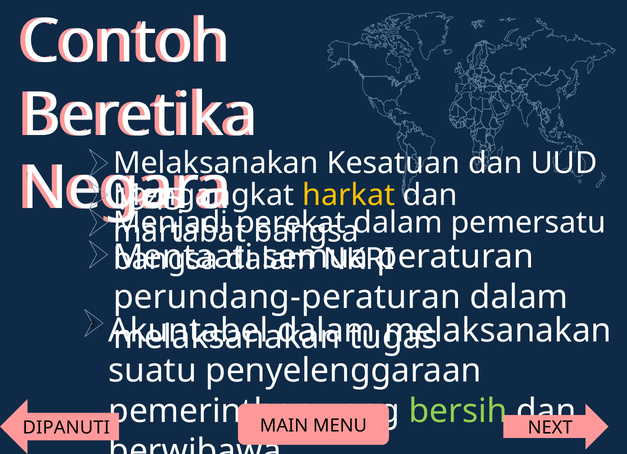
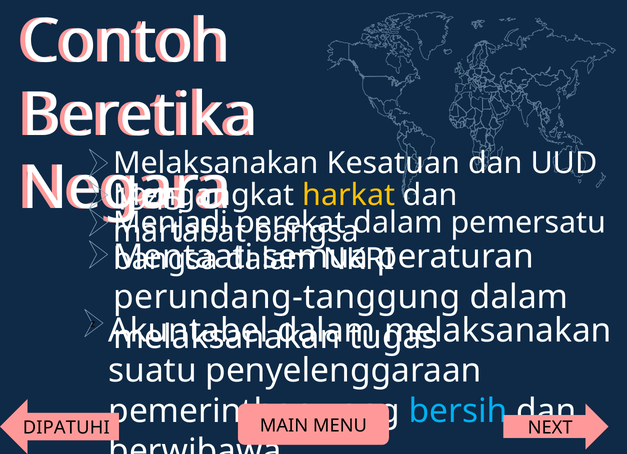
perundang-peraturan: perundang-peraturan -> perundang-tanggung (287, 297)
bersih colour: light green -> light blue (458, 411)
DIPANUTI: DIPANUTI -> DIPATUHI (66, 428)
